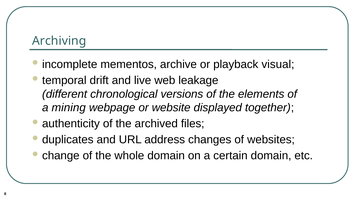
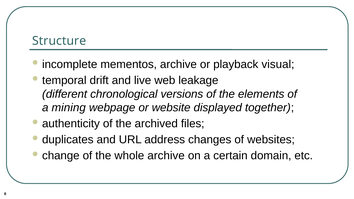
Archiving: Archiving -> Structure (59, 41)
whole domain: domain -> archive (166, 156)
